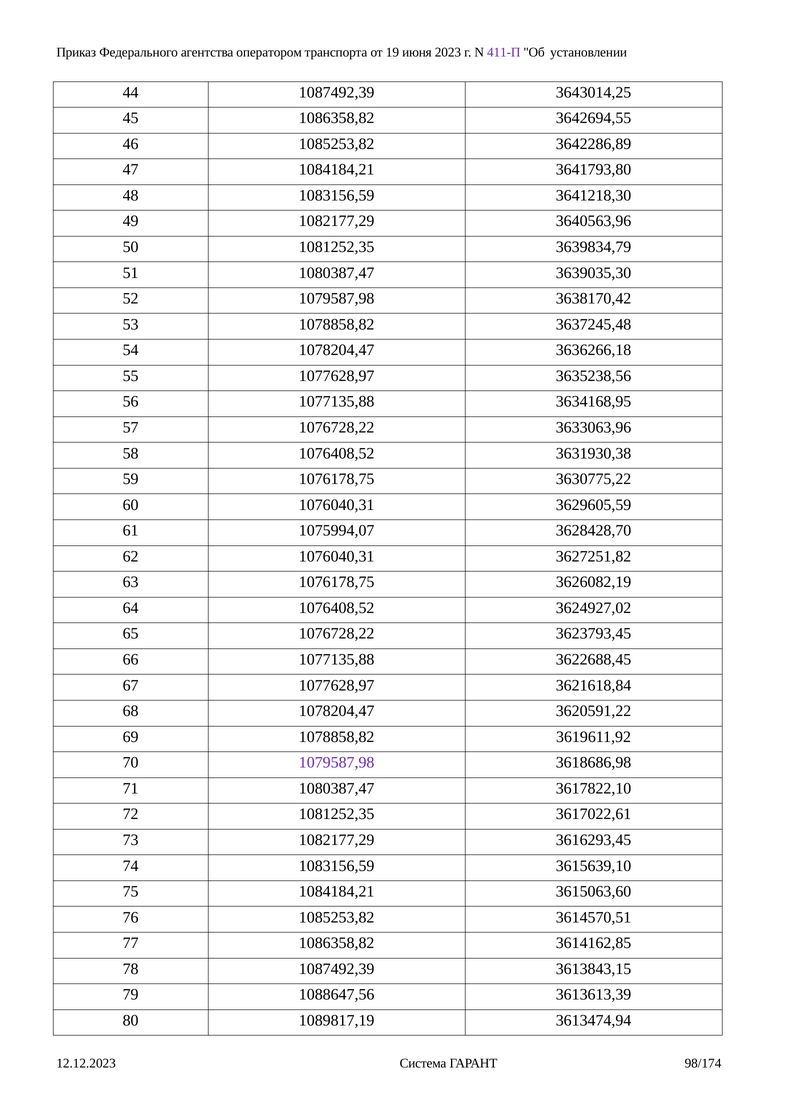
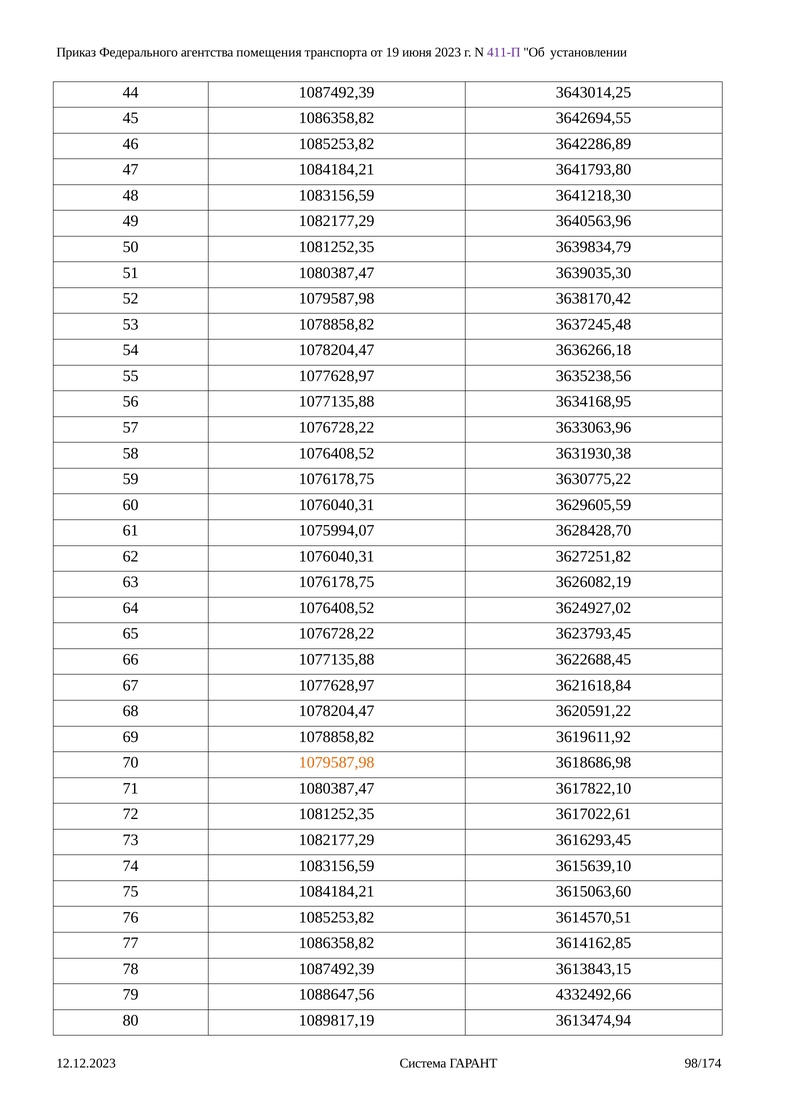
оператором: оператором -> помещения (269, 52)
1079587,98 colour: purple -> orange (337, 763)
3613613,39: 3613613,39 -> 4332492,66 (594, 995)
